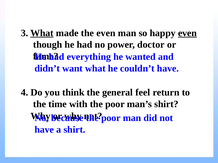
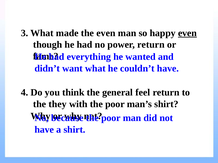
What underline: present -> none (42, 33)
power doctor: doctor -> return (151, 45)
time: time -> they (58, 104)
